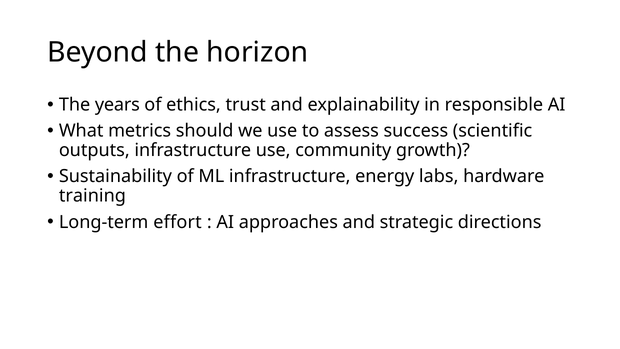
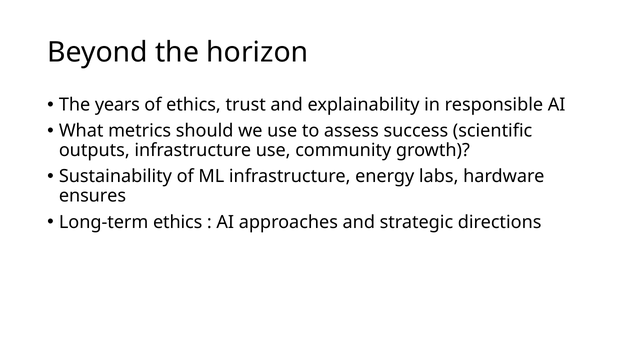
training: training -> ensures (92, 196)
Long-term effort: effort -> ethics (178, 222)
